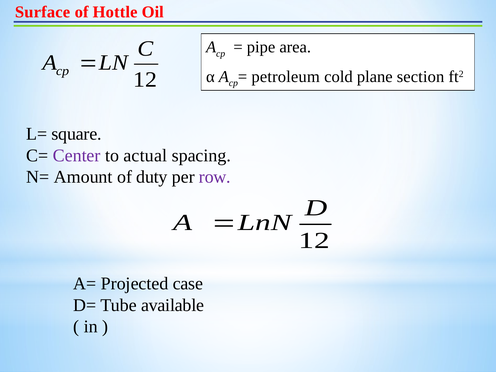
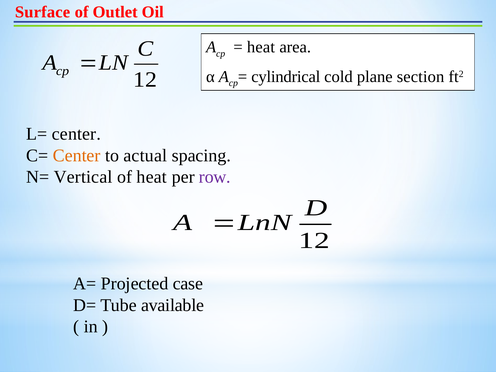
Hottle: Hottle -> Outlet (115, 12)
pipe: pipe -> heat (261, 47)
petroleum: petroleum -> cylindrical (286, 77)
L= square: square -> center (76, 134)
Center colour: purple -> orange (77, 156)
Amount: Amount -> Vertical (83, 177)
of duty: duty -> heat (152, 177)
